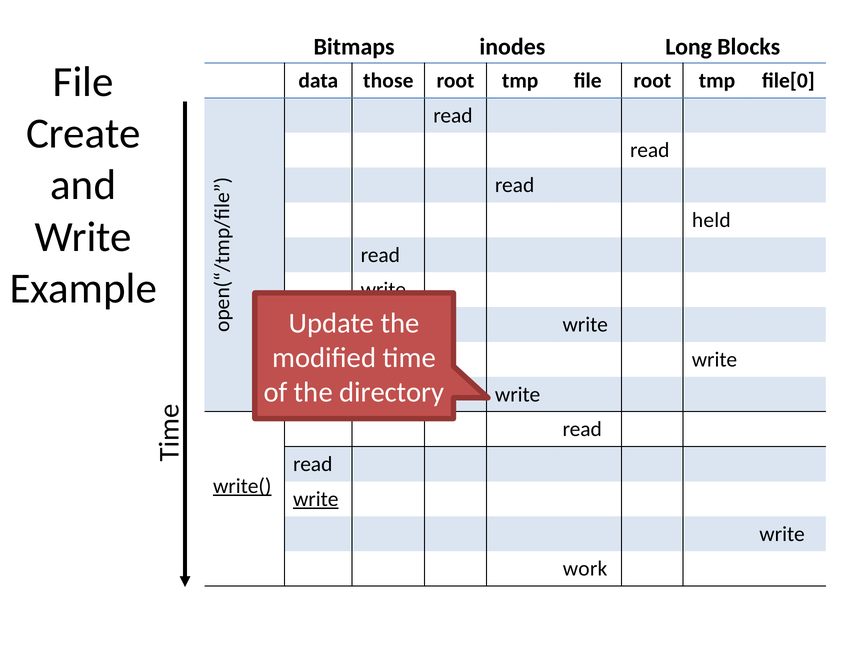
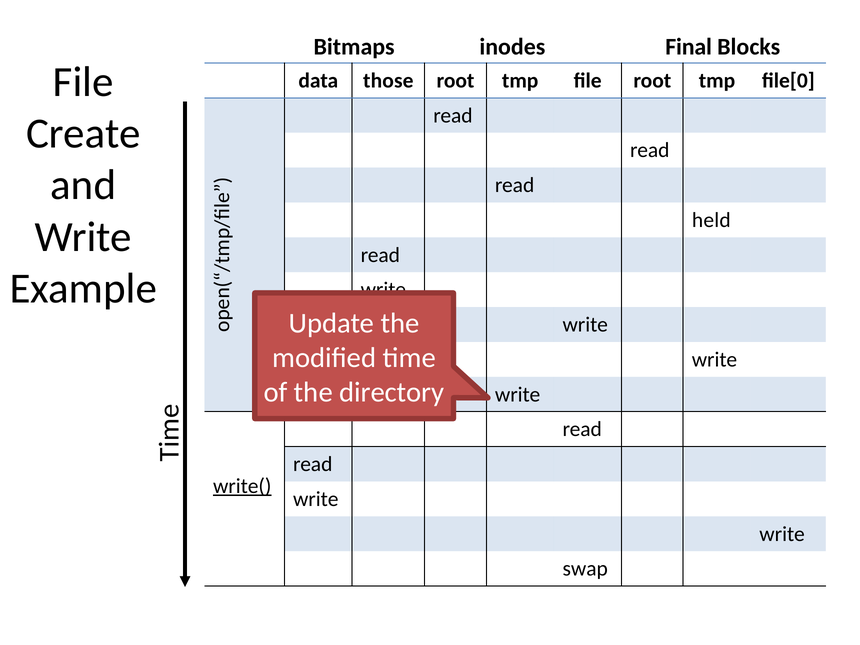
Long: Long -> Final (689, 47)
write underline: present -> none (316, 499)
work: work -> swap (585, 569)
